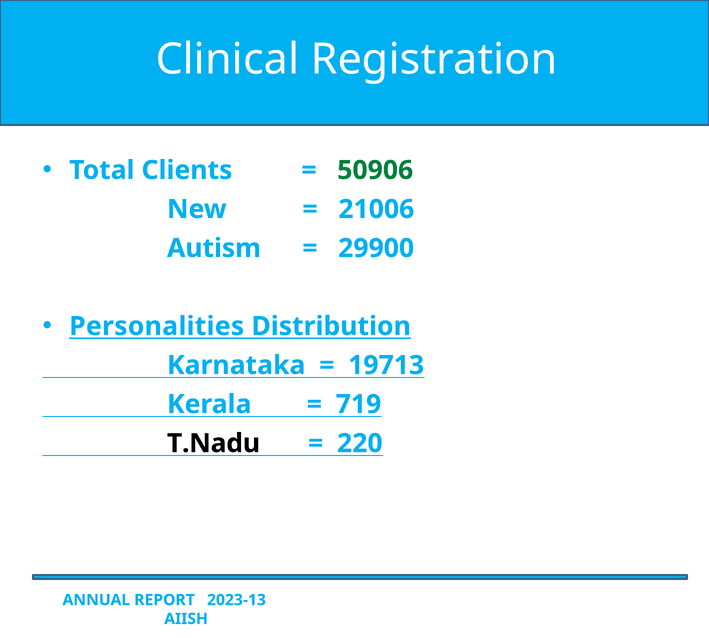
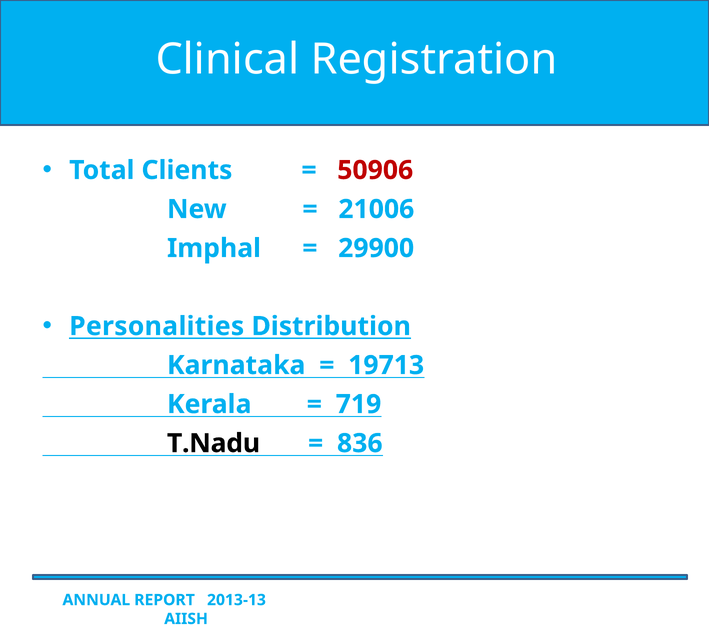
50906 colour: green -> red (375, 170)
Autism: Autism -> Imphal (214, 248)
220: 220 -> 836 (360, 443)
2023-13: 2023-13 -> 2013-13 (236, 600)
